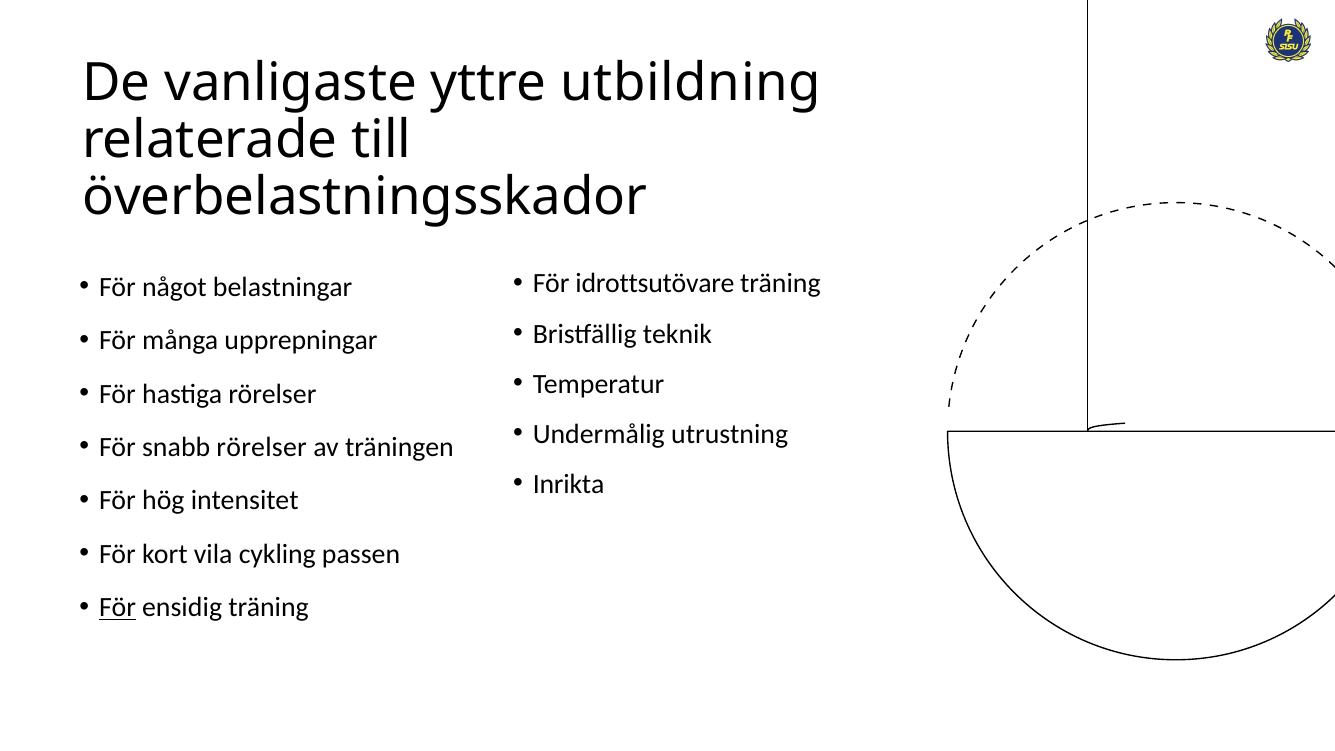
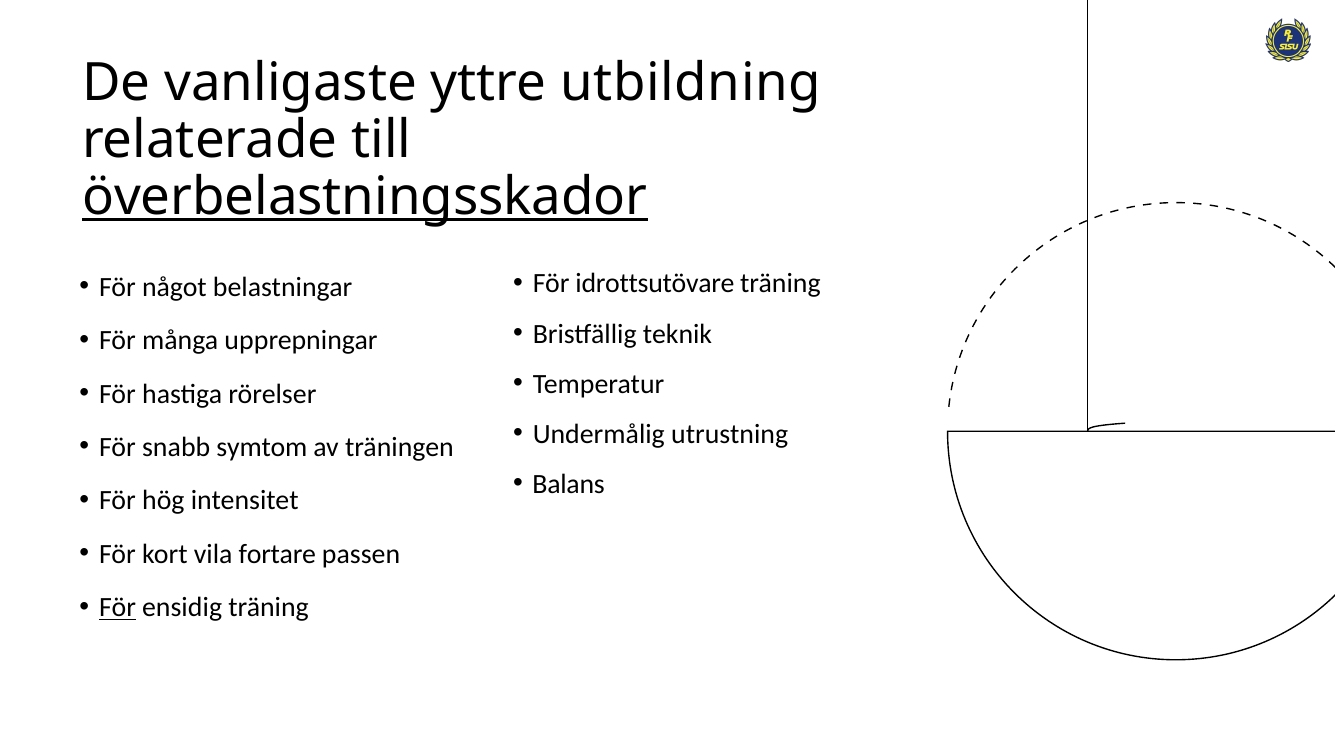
överbelastningsskador underline: none -> present (365, 197)
snabb rörelser: rörelser -> symtom (262, 447)
Inrikta: Inrikta -> Balans (569, 484)
cykling: cykling -> fortare (277, 554)
